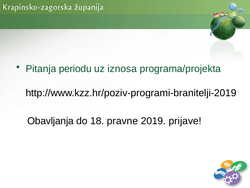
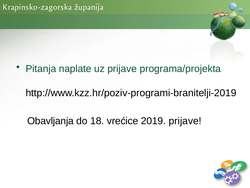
periodu: periodu -> naplate (75, 69)
uz iznosa: iznosa -> prijave (122, 69)
pravne: pravne -> vrećice (123, 121)
